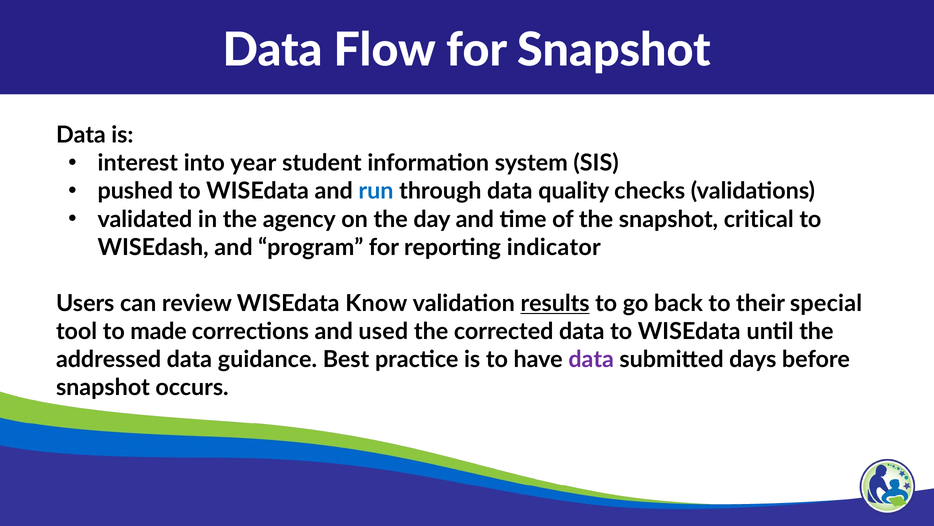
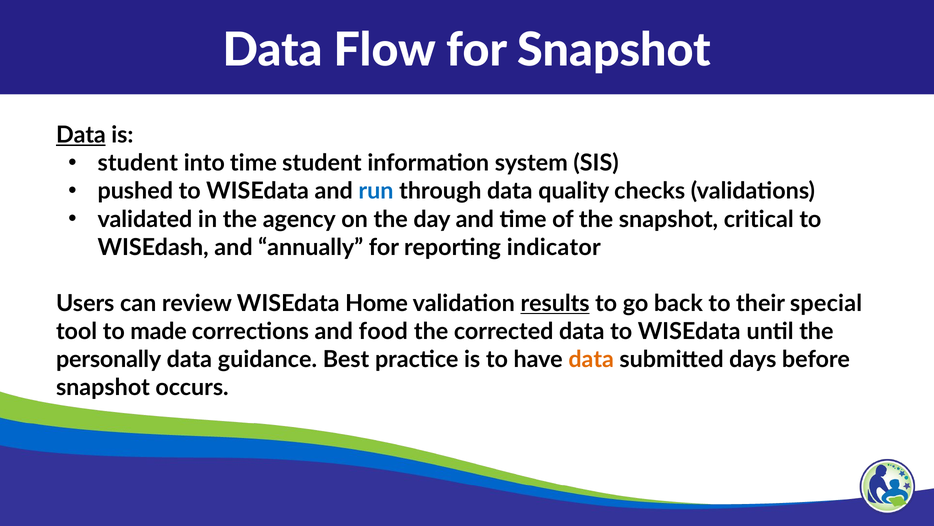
Data underline: none -> present (81, 135)
interest: interest -> student (138, 163)
into year: year -> time (253, 163)
program: program -> annually (311, 247)
Know: Know -> Home (377, 303)
used: used -> food (383, 331)
addressed: addressed -> personally (109, 359)
data colour: purple -> orange (591, 359)
